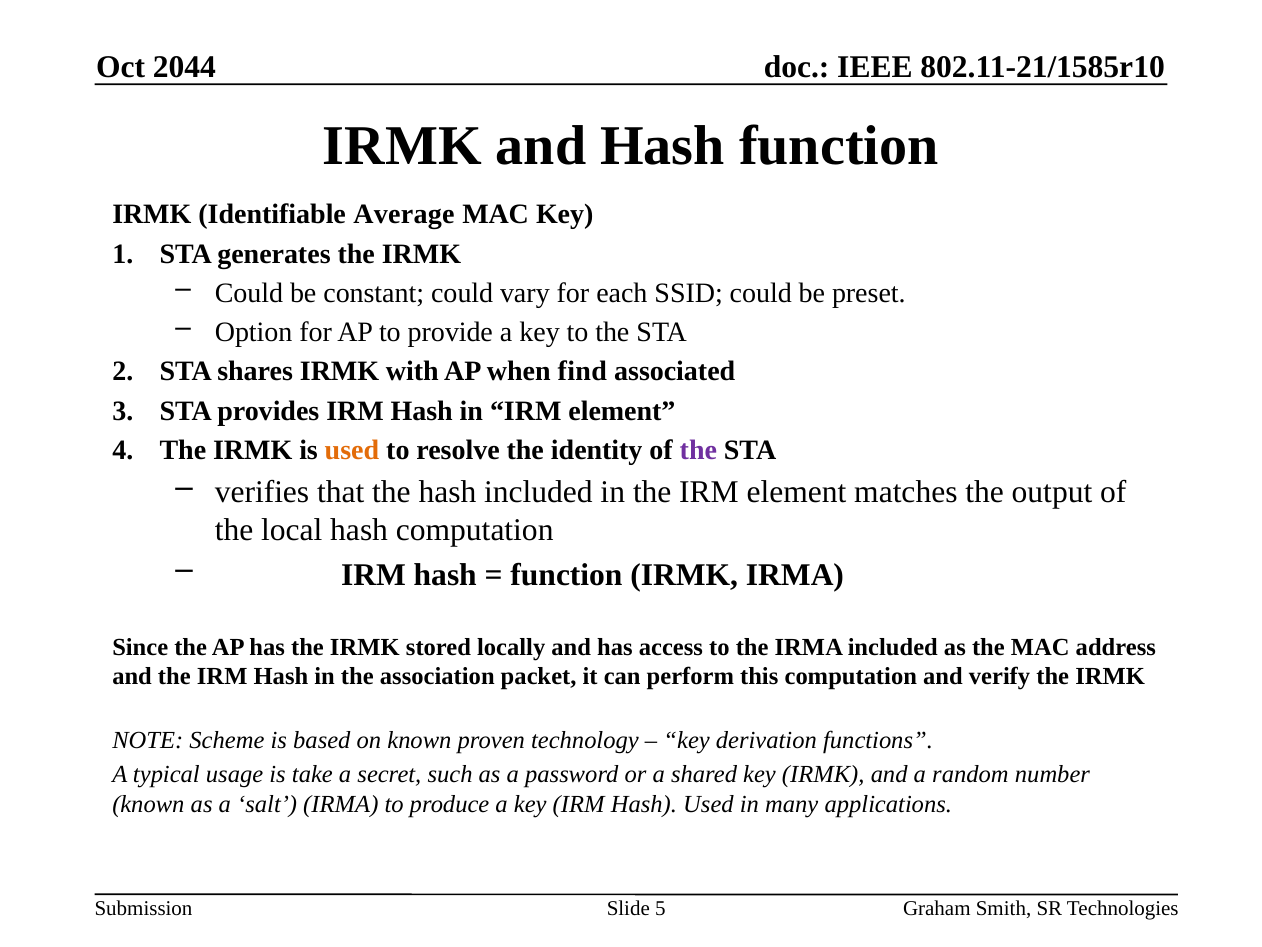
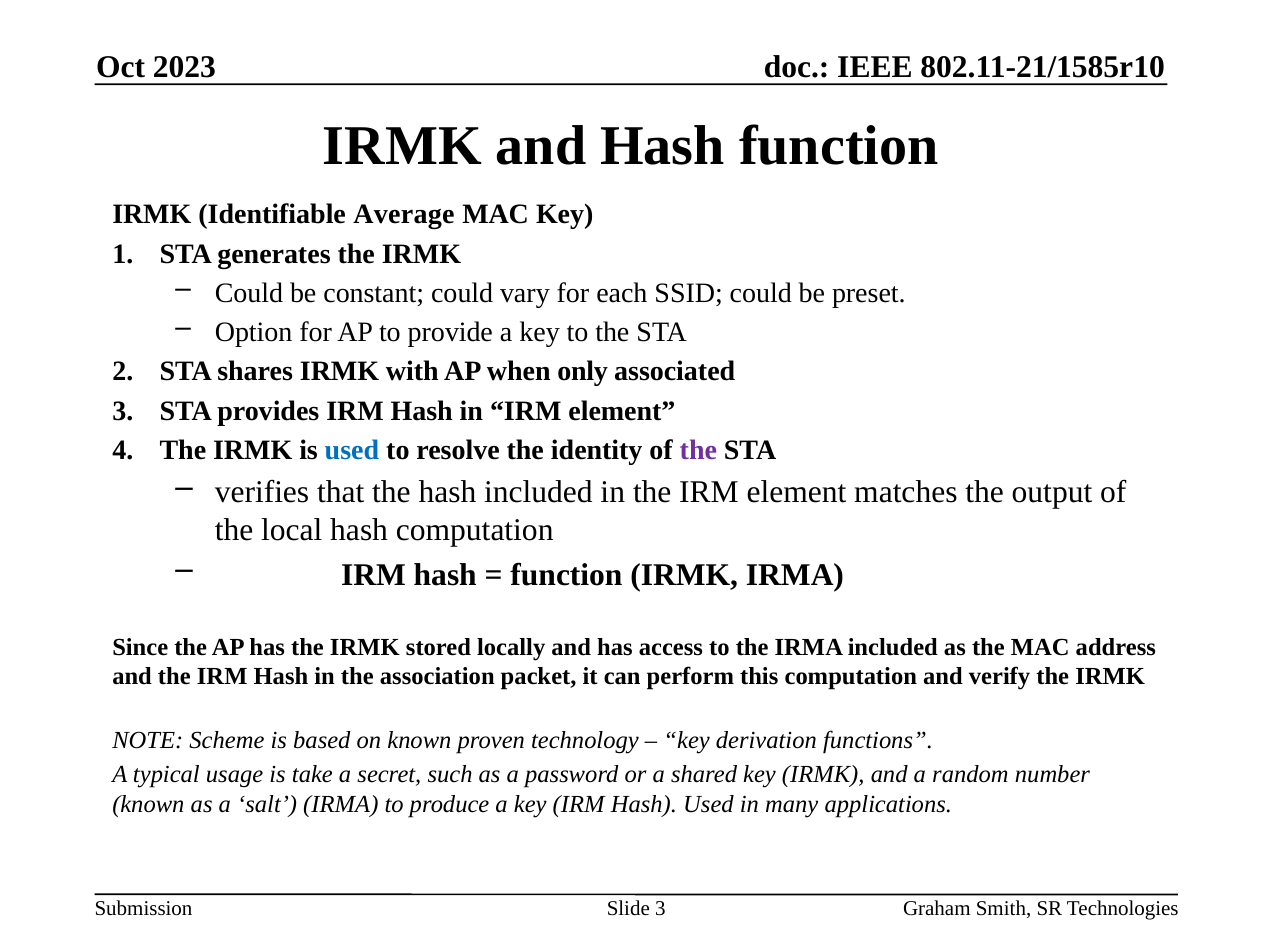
2044: 2044 -> 2023 (184, 67)
find: find -> only (583, 371)
used colour: orange -> blue (352, 450)
Slide 5: 5 -> 3 (660, 908)
